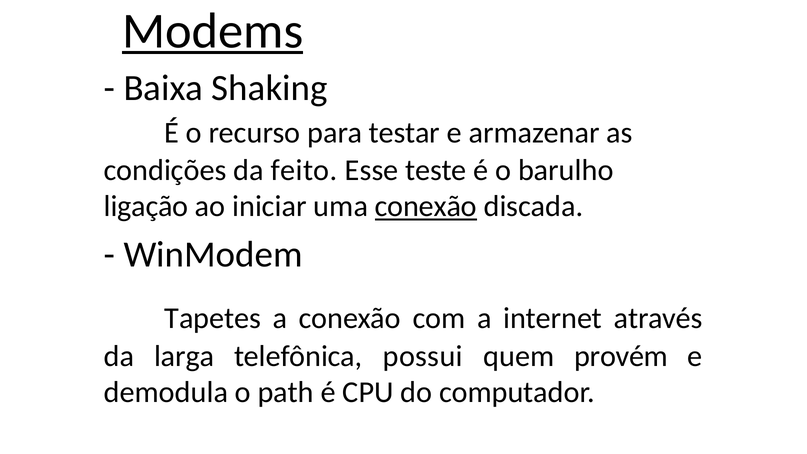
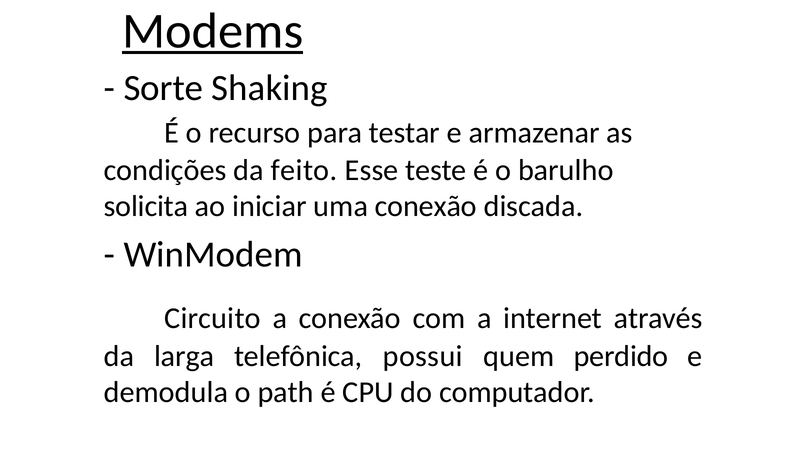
Baixa: Baixa -> Sorte (163, 88)
ligação: ligação -> solicita (146, 206)
conexão underline: present -> none (426, 206)
Tapetes: Tapetes -> Circuito (213, 318)
provém: provém -> perdido (621, 356)
